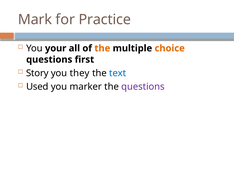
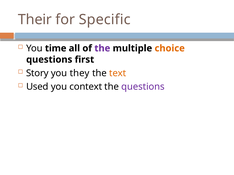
Mark: Mark -> Their (35, 20)
Practice: Practice -> Specific (105, 20)
your: your -> time (56, 48)
the colour: orange -> purple (102, 48)
text colour: blue -> orange (118, 73)
marker: marker -> context (86, 87)
